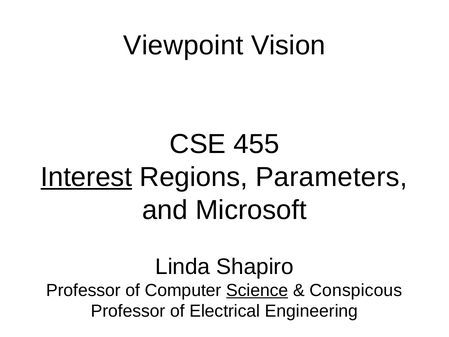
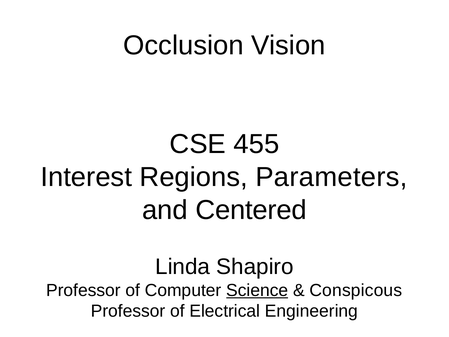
Viewpoint: Viewpoint -> Occlusion (183, 45)
Interest underline: present -> none (86, 177)
Microsoft: Microsoft -> Centered (251, 210)
